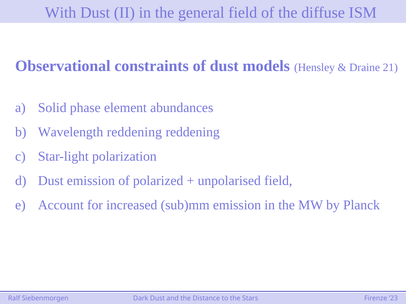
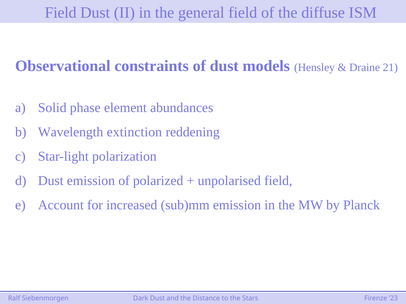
With: With -> Field (61, 13)
Wavelength reddening: reddening -> extinction (134, 132)
